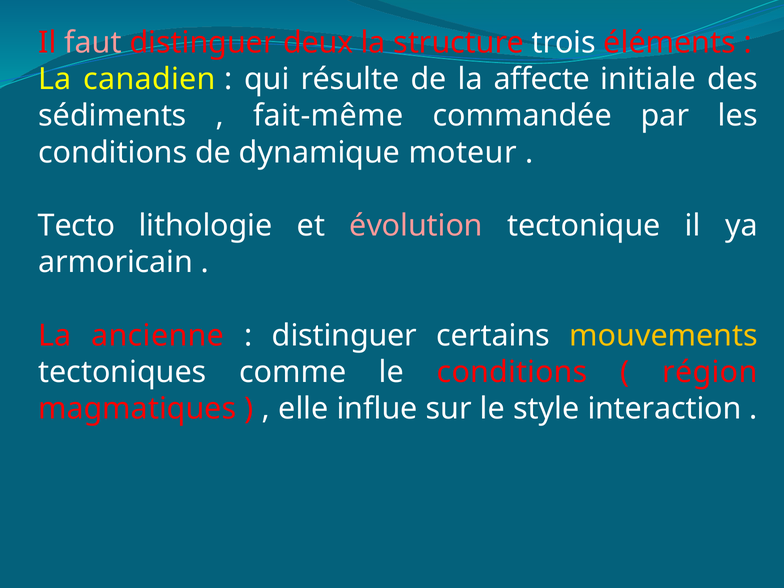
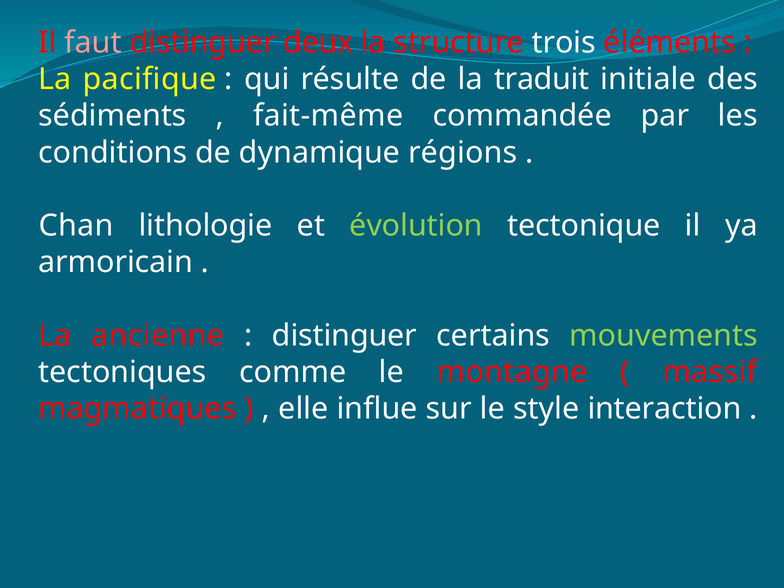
canadien: canadien -> pacifique (150, 79)
affecte: affecte -> traduit (542, 79)
moteur: moteur -> régions (463, 152)
Tecto: Tecto -> Chan (76, 226)
évolution colour: pink -> light green (416, 226)
mouvements colour: yellow -> light green (664, 335)
le conditions: conditions -> montagne (512, 372)
région: région -> massif (710, 372)
